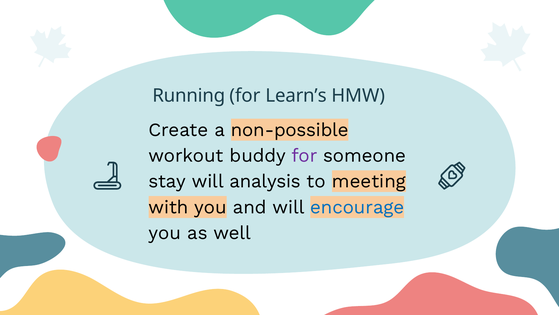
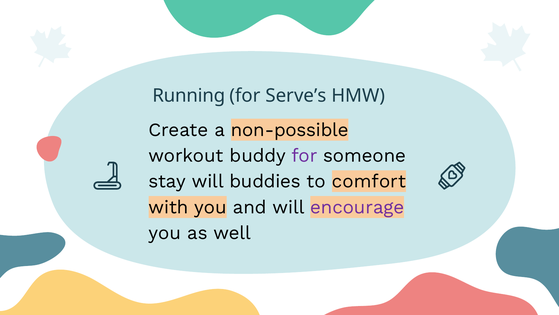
Learn’s: Learn’s -> Serve’s (296, 96)
analysis: analysis -> buddies (265, 181)
meeting: meeting -> comfort (369, 181)
encourage colour: blue -> purple (357, 207)
